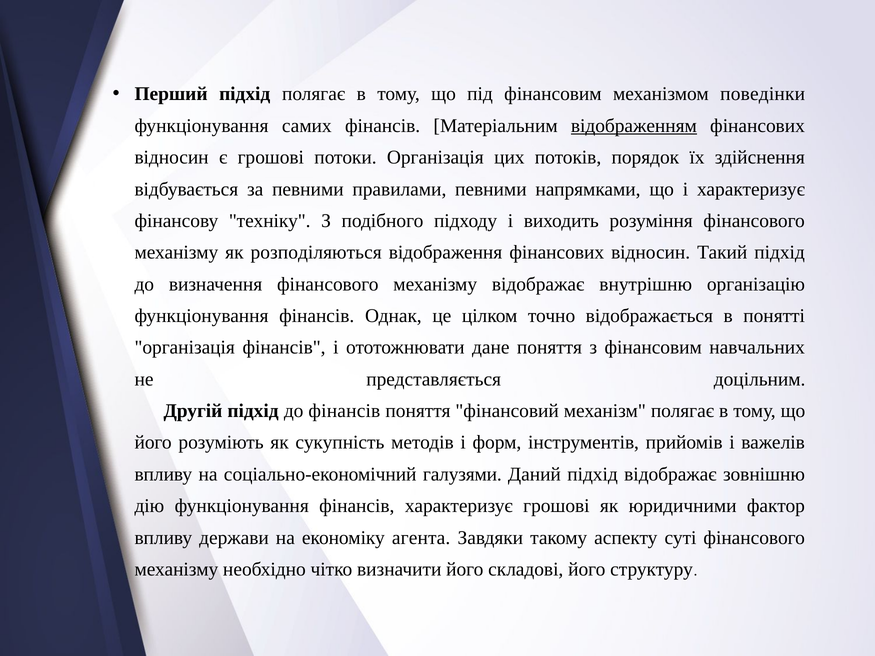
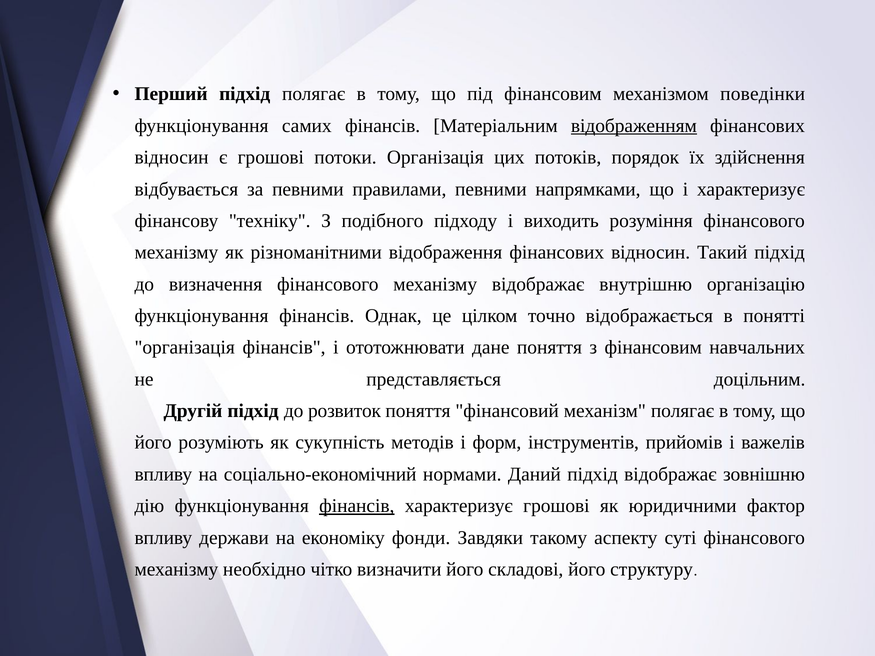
розподіляються: розподіляються -> різноманітними (316, 253)
до фінансів: фінансів -> розвиток (345, 411)
галузями: галузями -> нормами (462, 474)
фінансів underline: none -> present (357, 506)
агента: агента -> фонди (421, 538)
